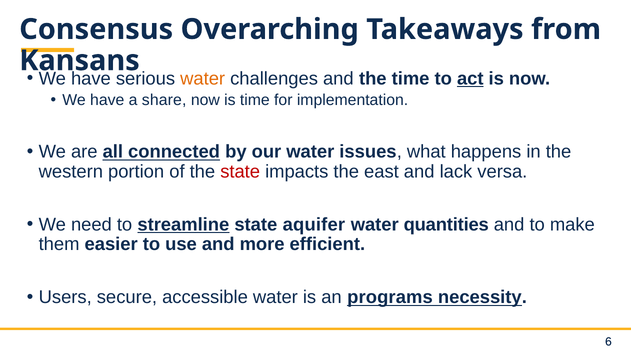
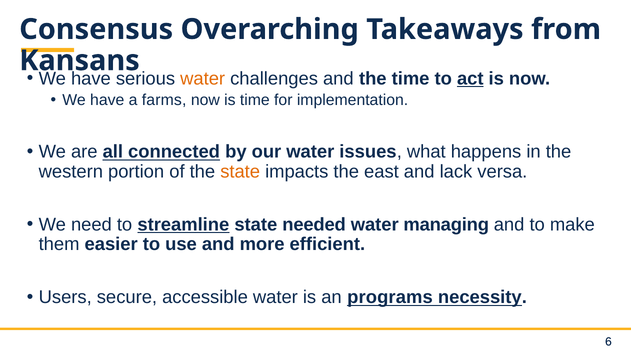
share: share -> farms (164, 100)
state colour: red -> orange (240, 172)
aquifer: aquifer -> needed (314, 224)
quantities: quantities -> managing (446, 224)
